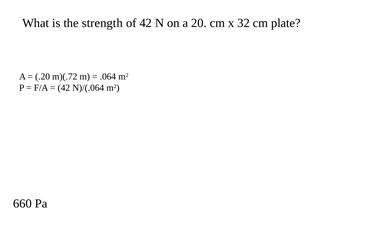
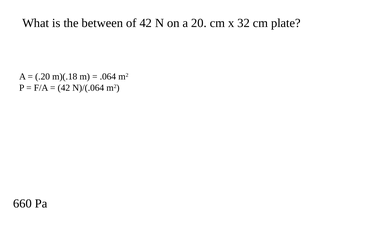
strength: strength -> between (102, 23)
m)(.72: m)(.72 -> m)(.18 (65, 77)
